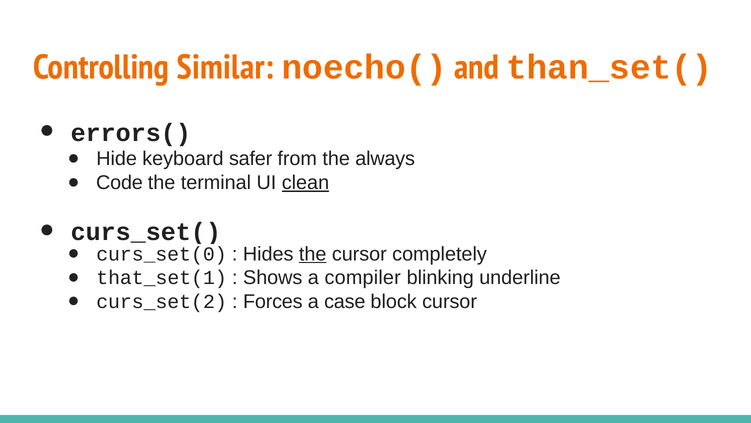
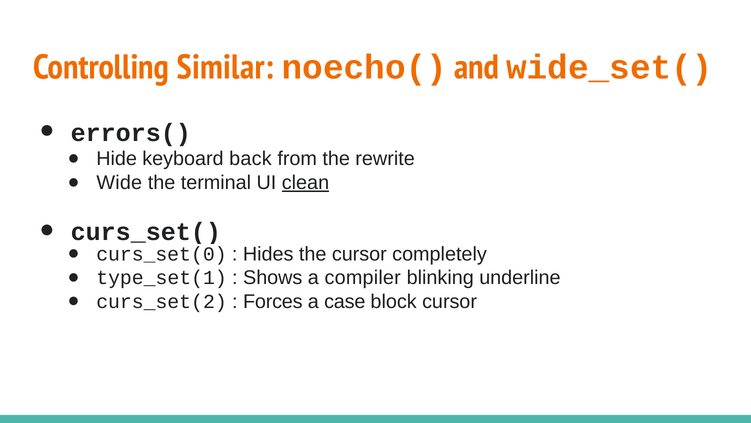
than_set(: than_set( -> wide_set( (609, 67)
safer: safer -> back (250, 159)
always: always -> rewrite (385, 159)
Code: Code -> Wide (119, 182)
the underline: present -> none (313, 254)
that_set(1: that_set(1 -> type_set(1 (162, 277)
